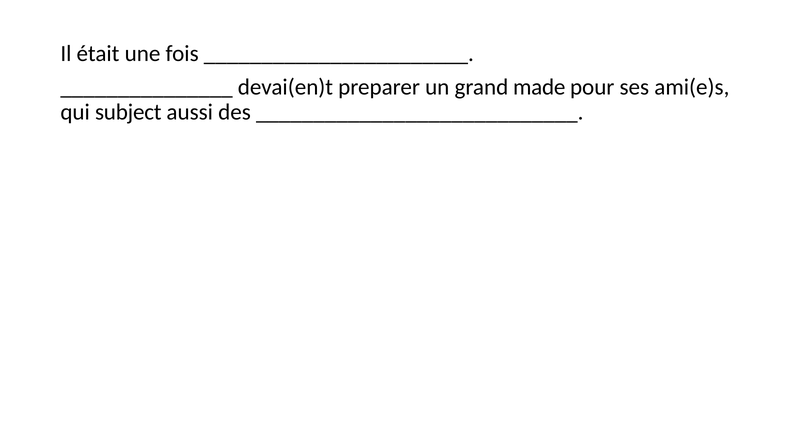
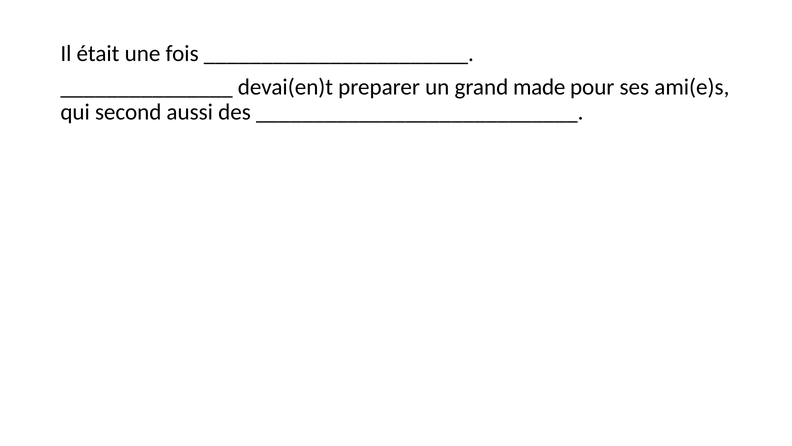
subject: subject -> second (128, 112)
